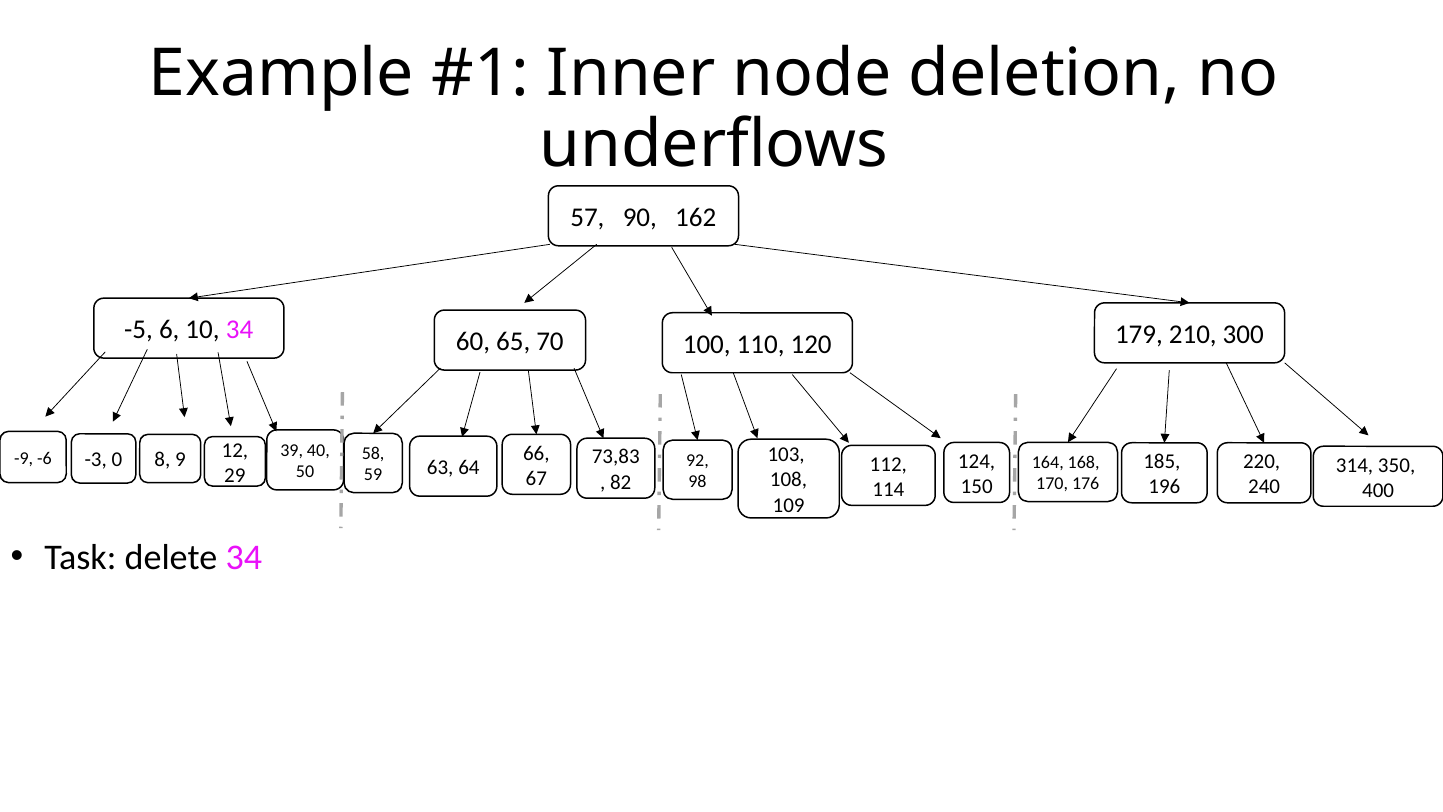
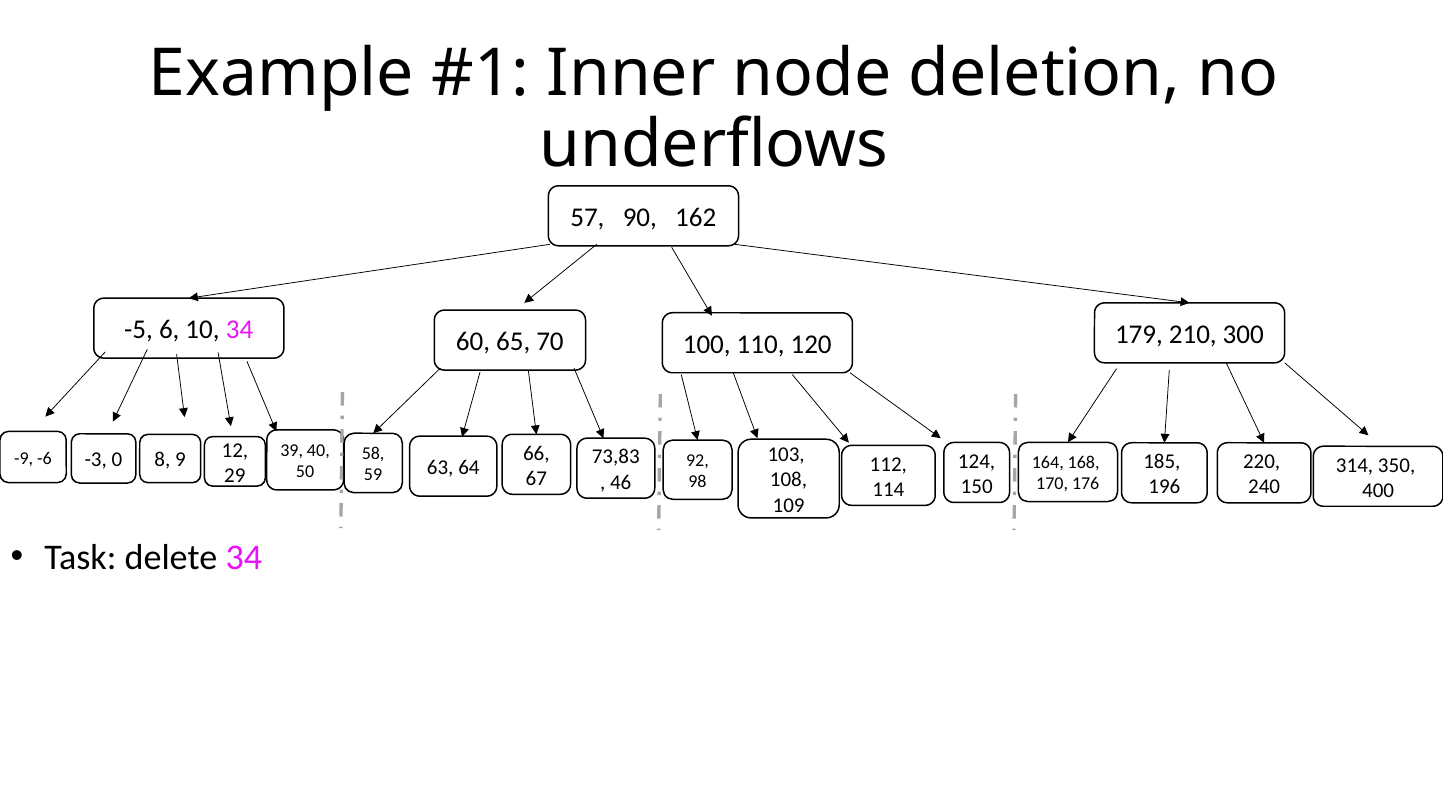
82: 82 -> 46 (621, 482)
